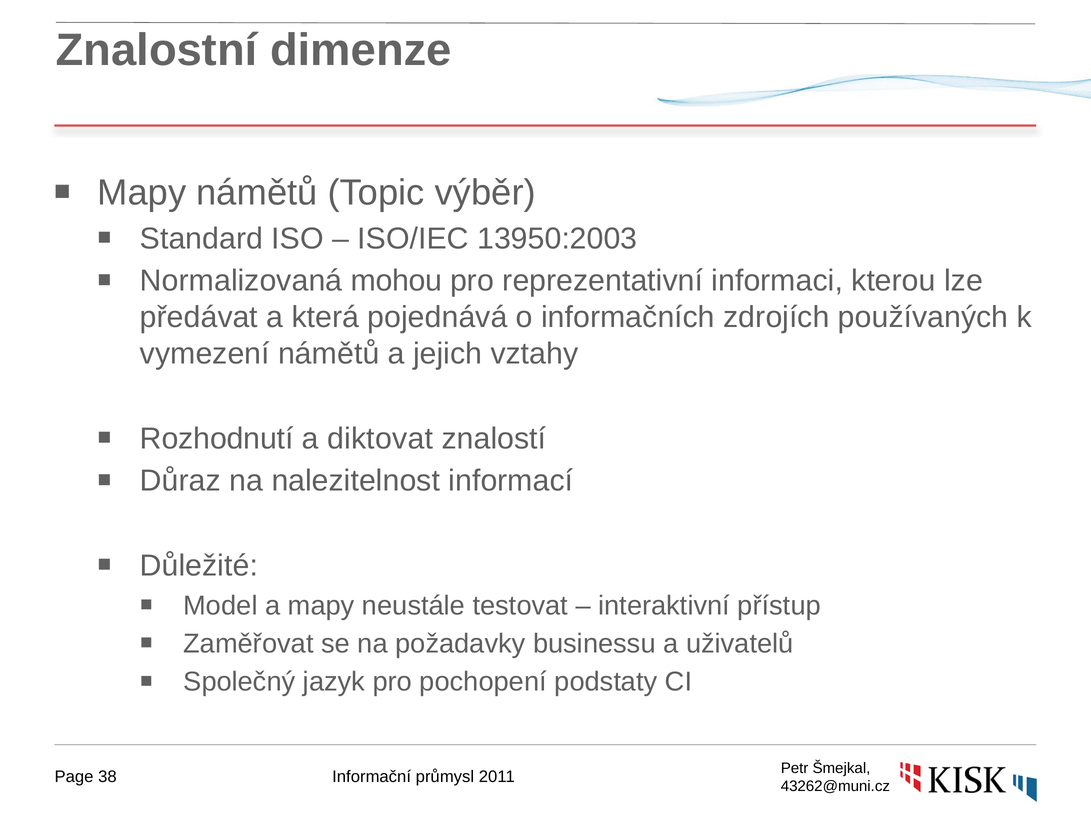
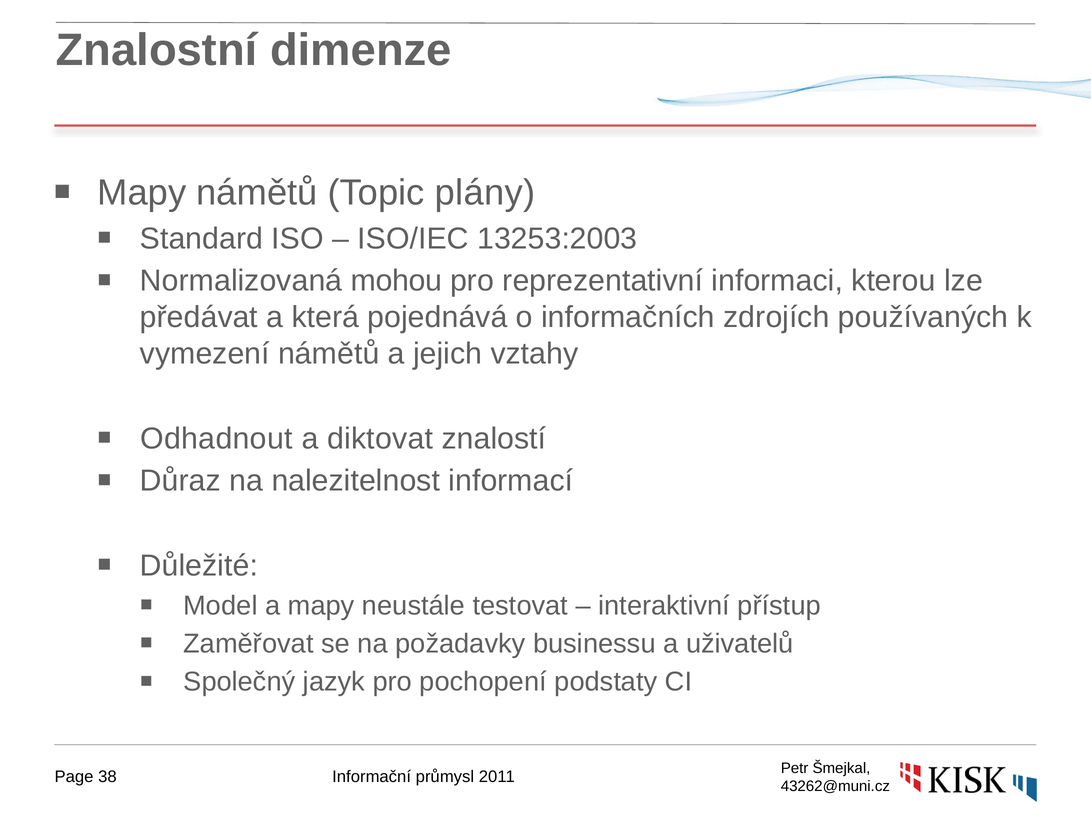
výběr: výběr -> plány (485, 193)
13950:2003: 13950:2003 -> 13253:2003 (557, 239)
Rozhodnutí: Rozhodnutí -> Odhadnout (216, 439)
